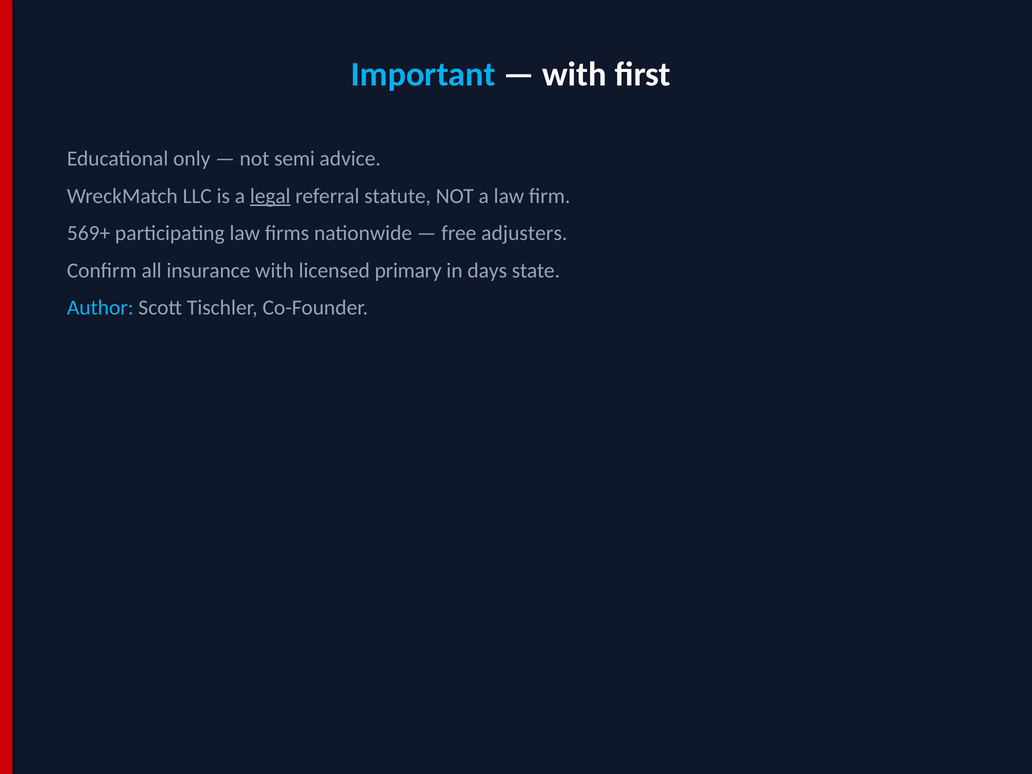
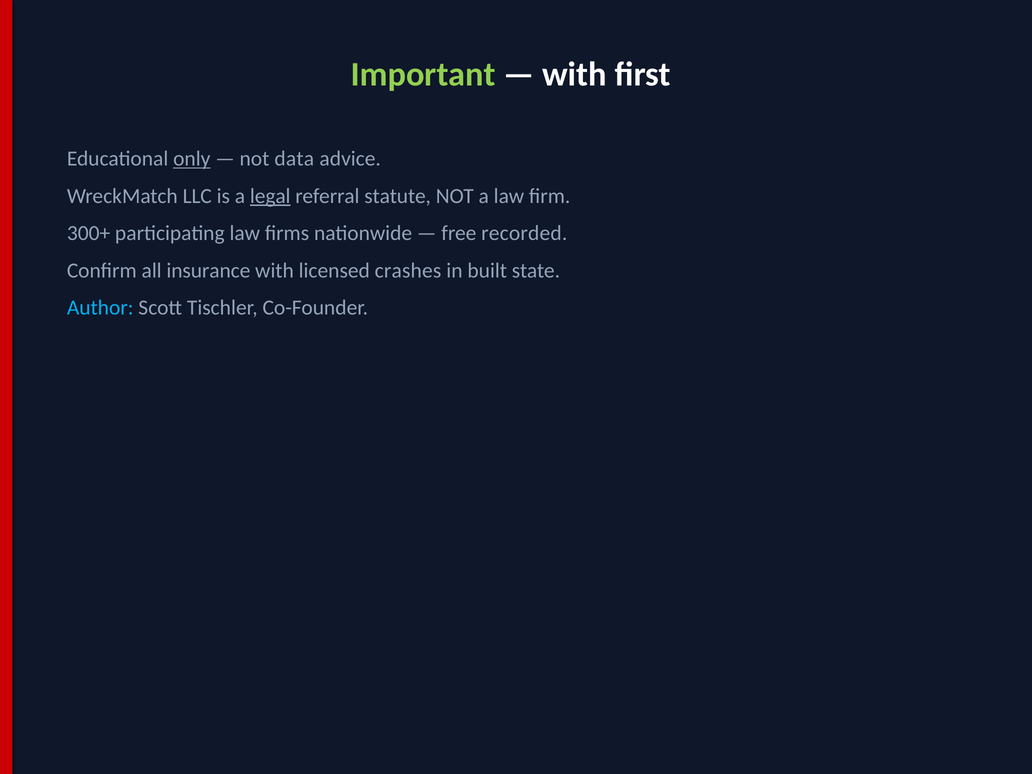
Important colour: light blue -> light green (423, 75)
only underline: none -> present (192, 159)
semi: semi -> data (294, 159)
569+: 569+ -> 300+ (89, 233)
adjusters: adjusters -> recorded (524, 233)
primary: primary -> crashes (408, 271)
days: days -> built (487, 271)
